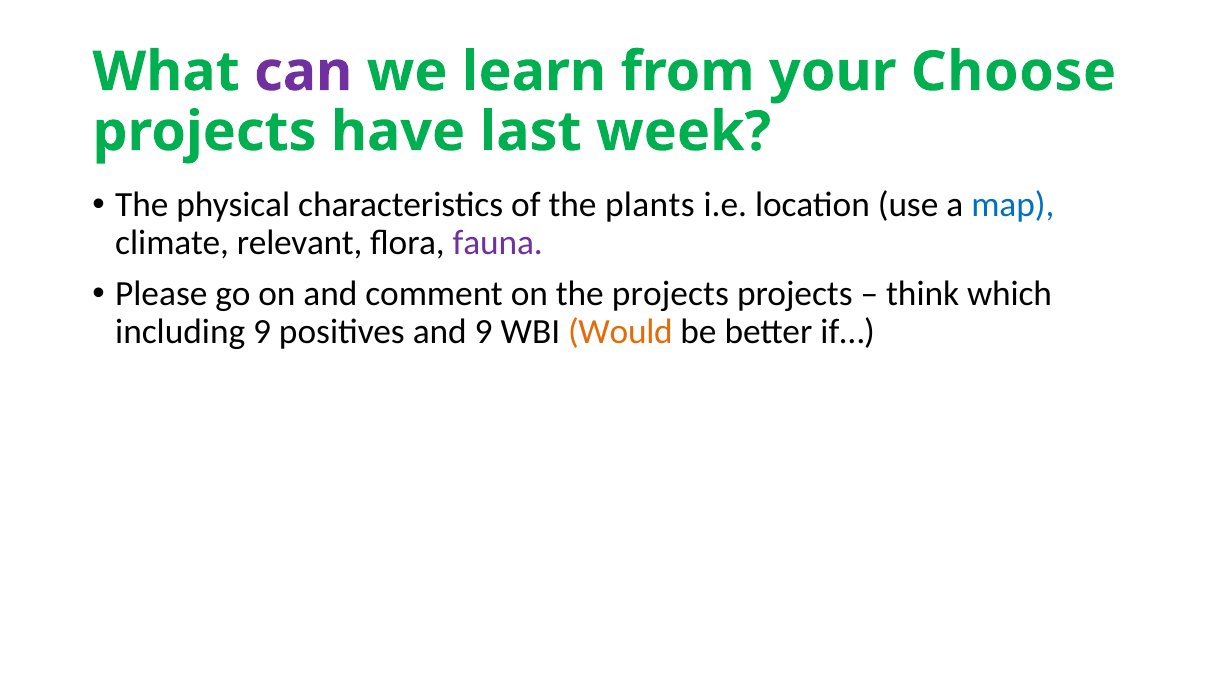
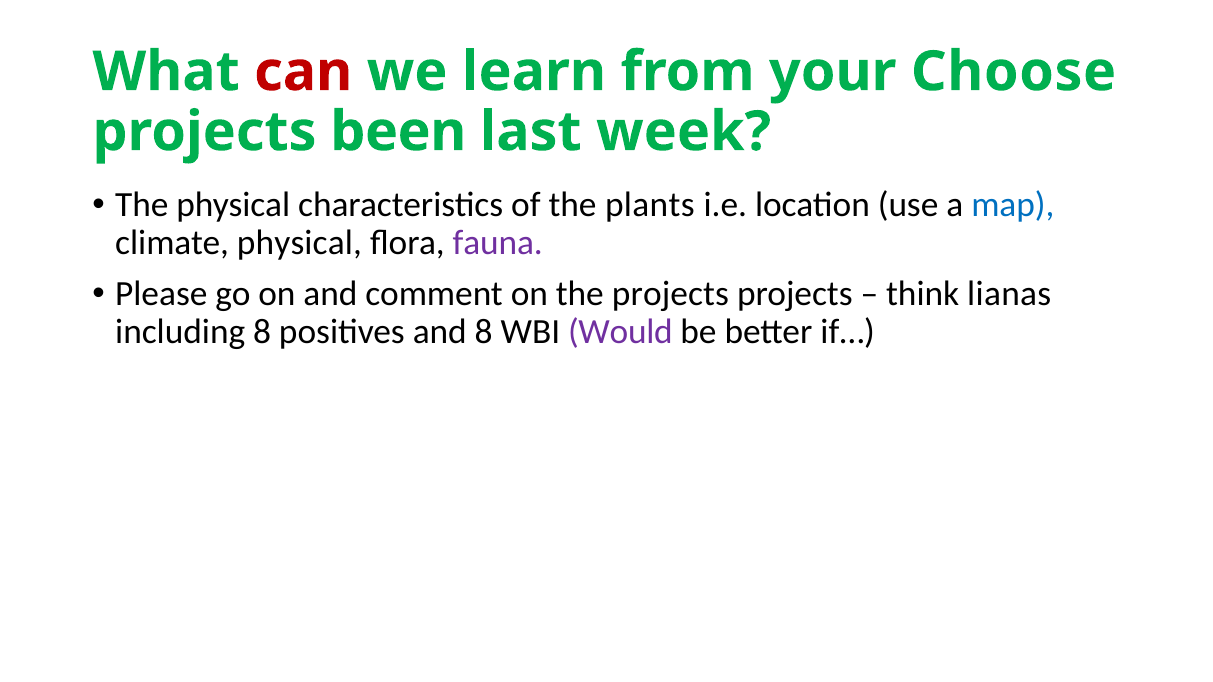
can colour: purple -> red (303, 72)
have: have -> been (398, 132)
climate relevant: relevant -> physical (299, 243)
which: which -> lianas (1009, 294)
including 9: 9 -> 8 (262, 332)
and 9: 9 -> 8 (484, 332)
Would colour: orange -> purple (620, 332)
